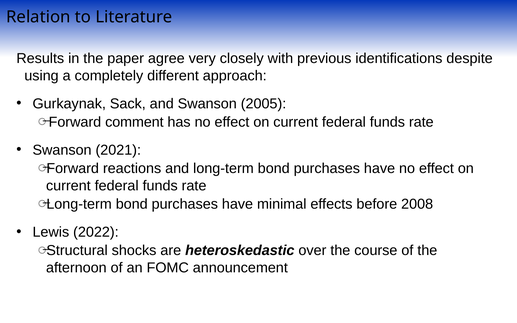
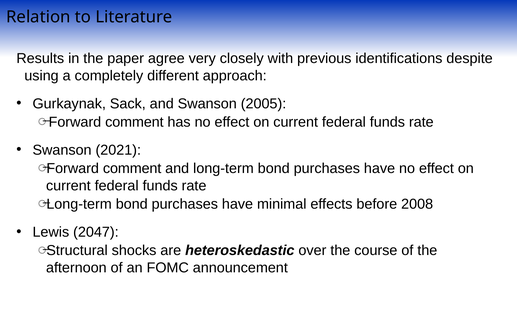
Forward reactions: reactions -> comment (132, 169)
2022: 2022 -> 2047 (96, 232)
